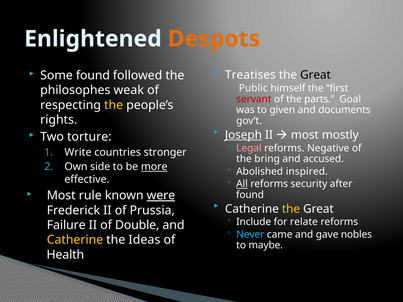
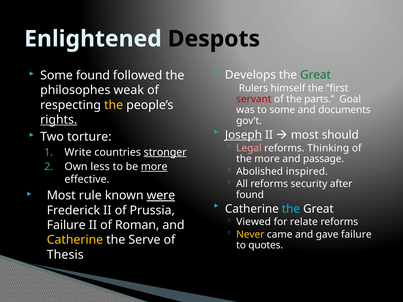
Despots colour: orange -> black (214, 39)
Treatises: Treatises -> Develops (250, 75)
Great colour: black -> green (315, 75)
Public: Public -> Rulers (253, 88)
to given: given -> some (282, 110)
rights underline: none -> present (59, 120)
mostly: mostly -> should (340, 135)
Negative: Negative -> Thinking (328, 148)
stronger underline: none -> present (165, 152)
the bring: bring -> more (267, 159)
accused: accused -> passage (324, 159)
side: side -> less (100, 167)
All underline: present -> none (242, 184)
the colour: yellow -> light blue (291, 209)
Include: Include -> Viewed (254, 222)
Double: Double -> Roman (137, 225)
Never colour: light blue -> yellow (250, 235)
gave nobles: nobles -> failure (356, 235)
Ideas: Ideas -> Serve (144, 240)
maybe: maybe -> quotes (266, 246)
Health: Health -> Thesis (65, 255)
